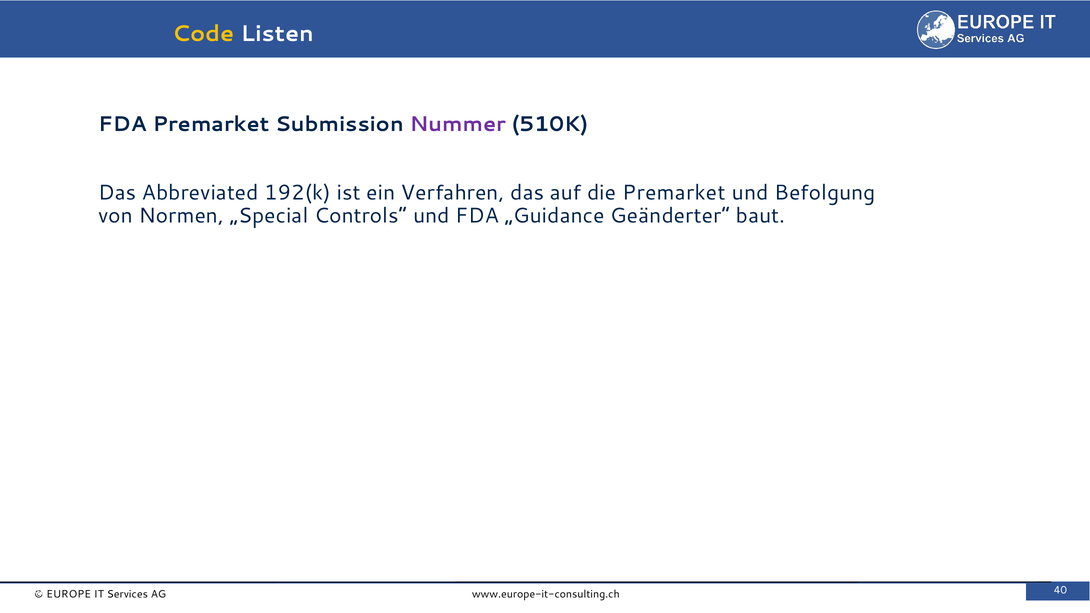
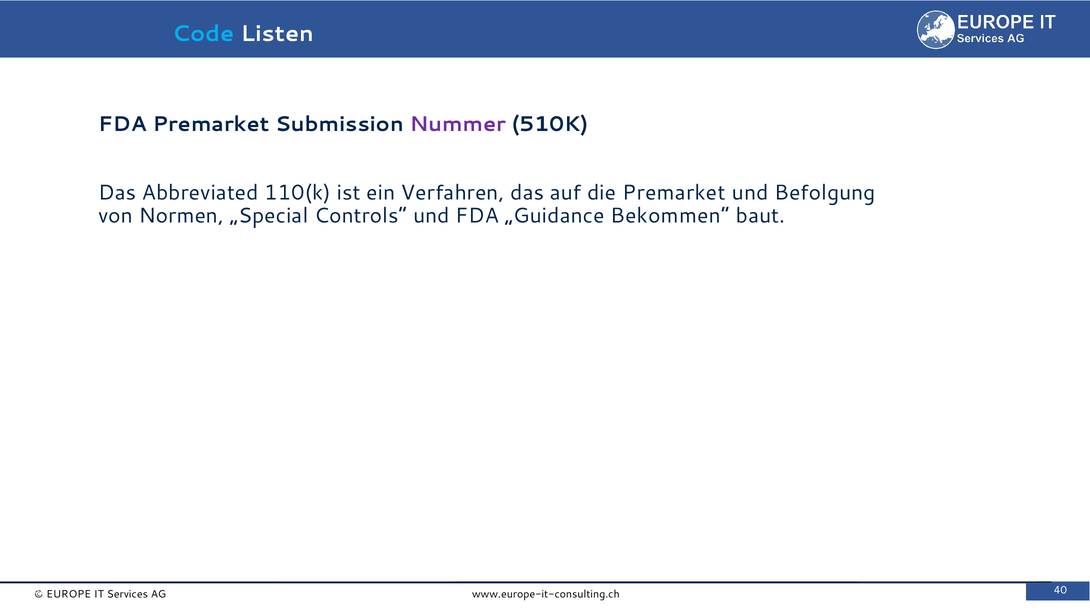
Code colour: yellow -> light blue (203, 34)
192(k: 192(k -> 110(k (298, 193)
Geänderter“: Geänderter“ -> Bekommen“ (670, 216)
